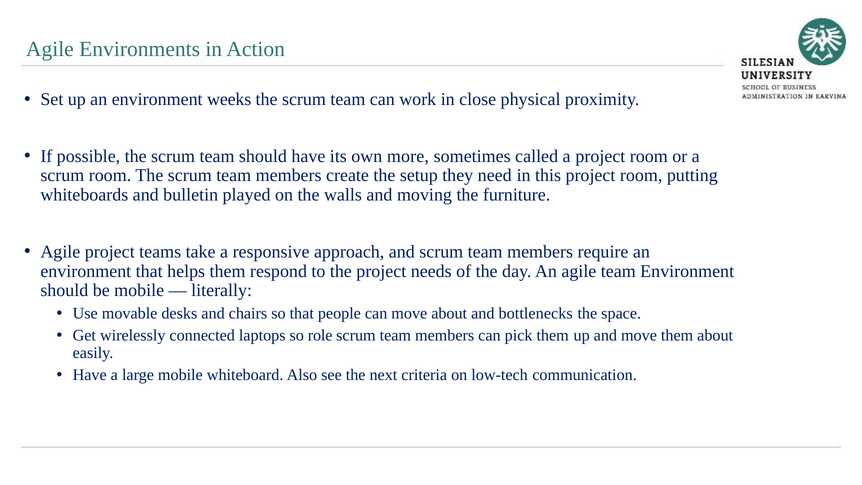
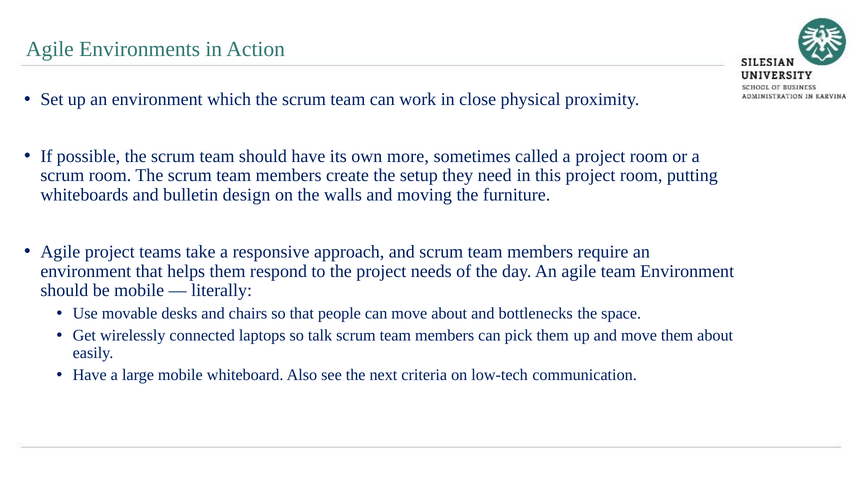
weeks: weeks -> which (229, 99)
played: played -> design (247, 195)
role: role -> talk (320, 335)
